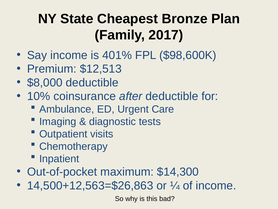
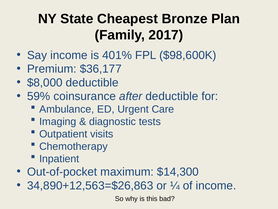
$12,513: $12,513 -> $36,177 (101, 69)
10%: 10% -> 59% (39, 96)
14,500+12,563=$26,863: 14,500+12,563=$26,863 -> 34,890+12,563=$26,863 (90, 185)
